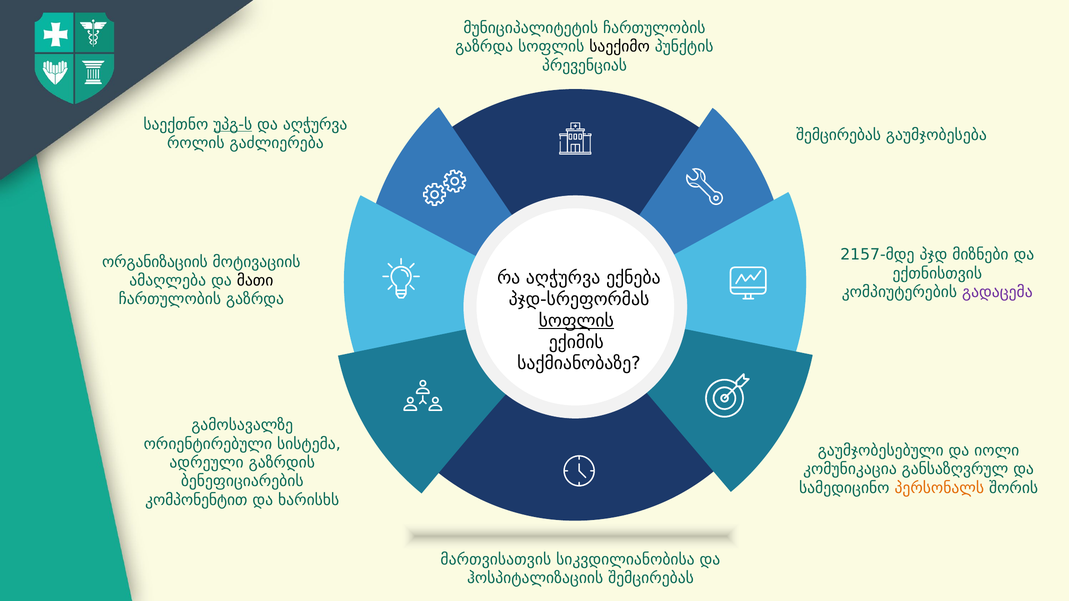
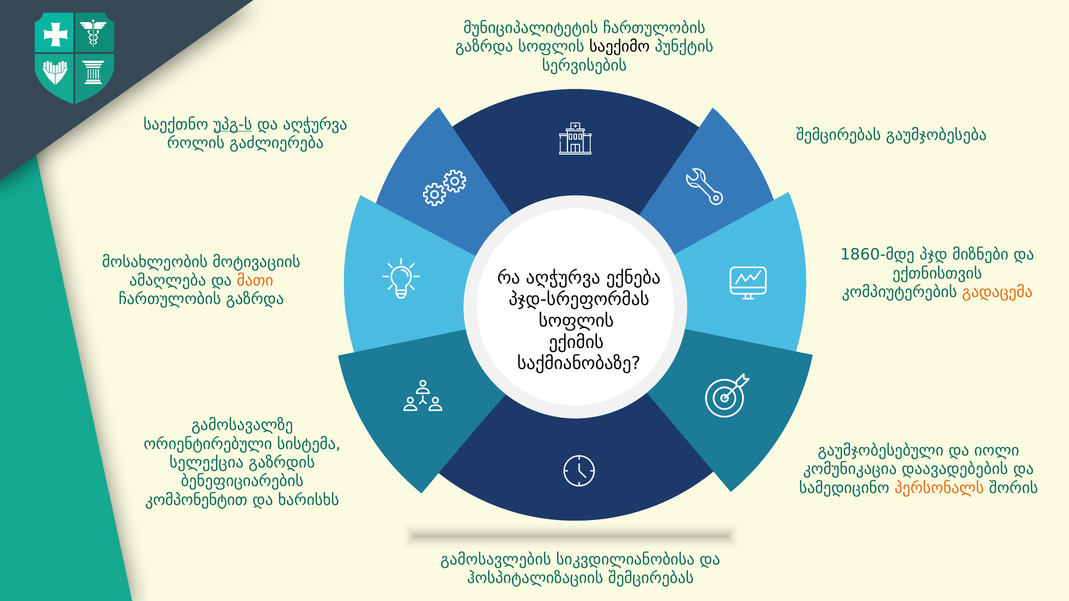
პრევენციას: პრევენციას -> სერვისების (584, 65)
2157-მდე: 2157-მდე -> 1860-მდე (877, 255)
ორგანიზაციის: ორგანიზაციის -> მოსახლეობის (155, 262)
მათი colour: black -> orange (255, 281)
გადაცემა colour: purple -> orange (997, 292)
სოფლის underline: present -> none (576, 321)
ადრეული: ადრეული -> სელექცია (206, 463)
განსაზღვრულ: განსაზღვრულ -> დაავადებების (955, 470)
მართვისათვის: მართვისათვის -> გამოსავლების (496, 560)
